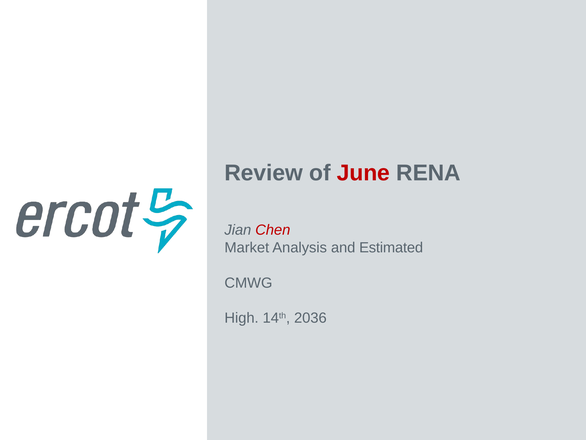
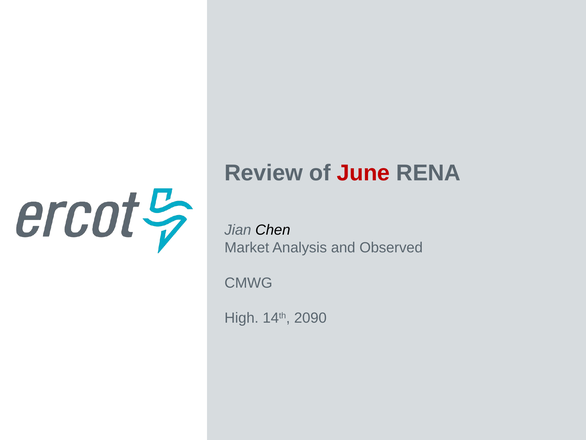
Chen colour: red -> black (273, 230)
Estimated: Estimated -> Observed (391, 247)
2036: 2036 -> 2090 (310, 318)
